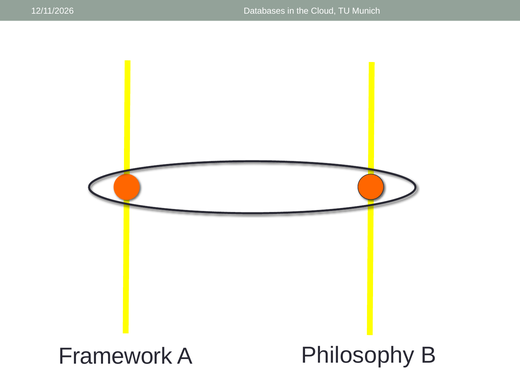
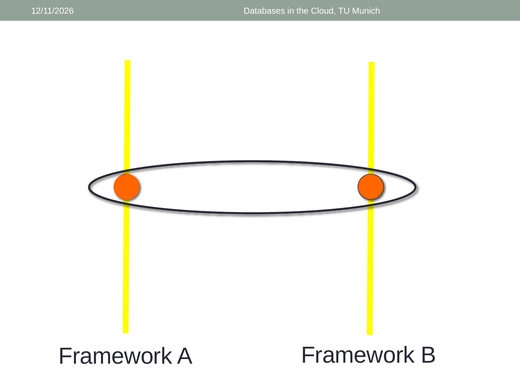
A Philosophy: Philosophy -> Framework (358, 355)
